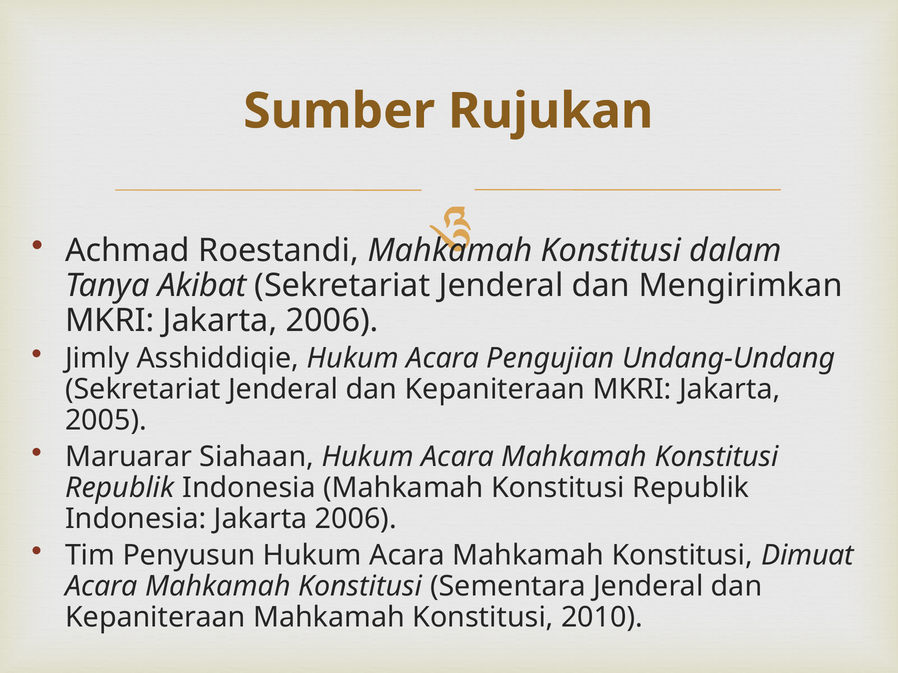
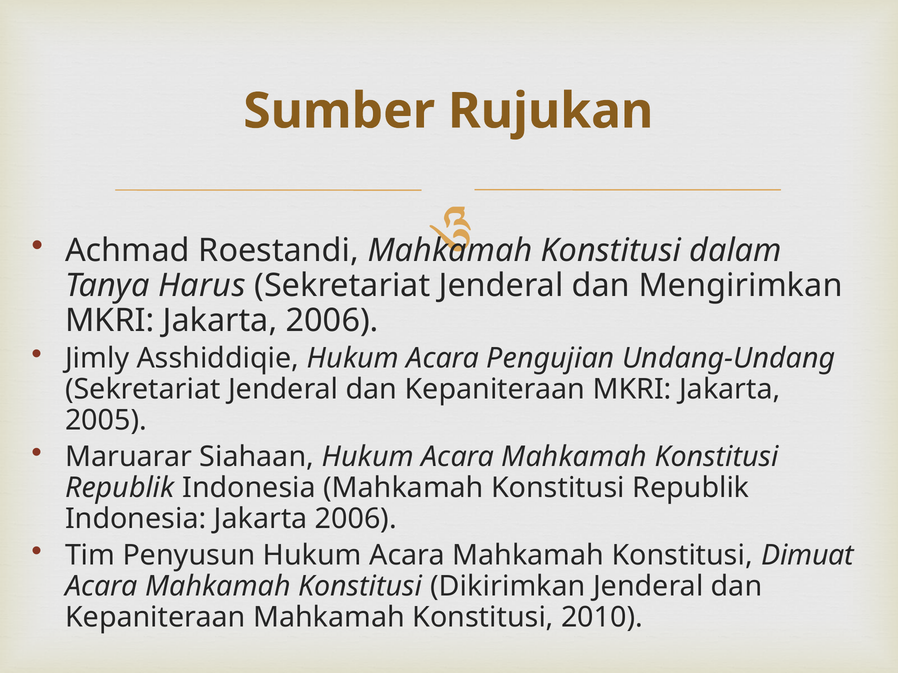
Akibat: Akibat -> Harus (202, 286)
Sementara: Sementara -> Dikirimkan (508, 587)
